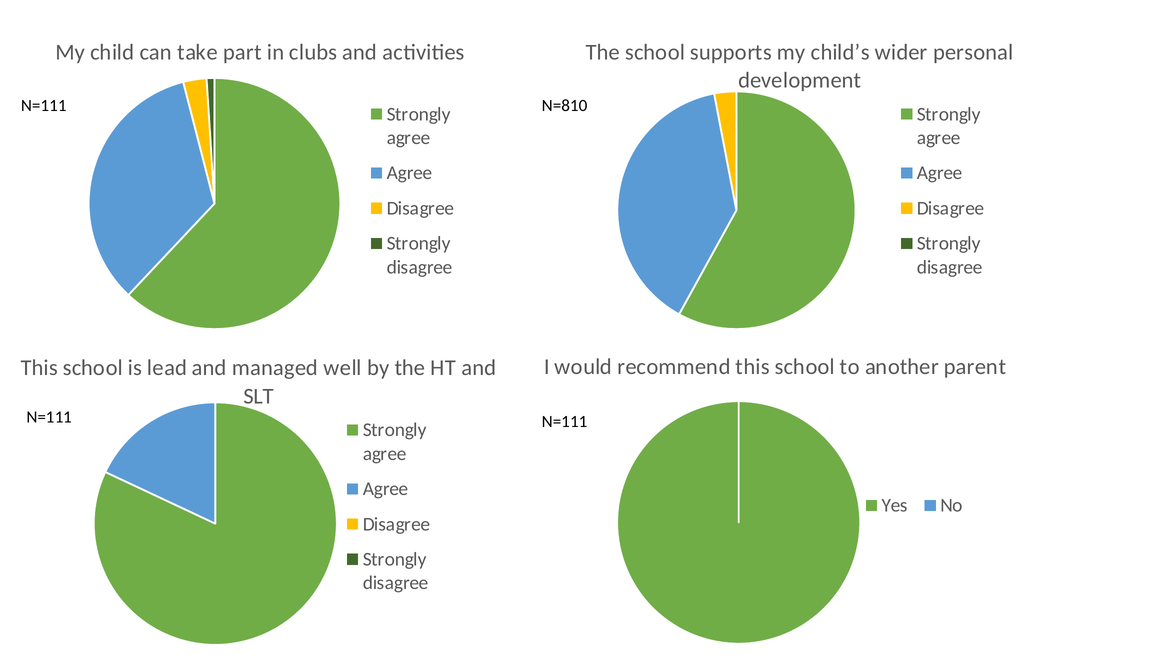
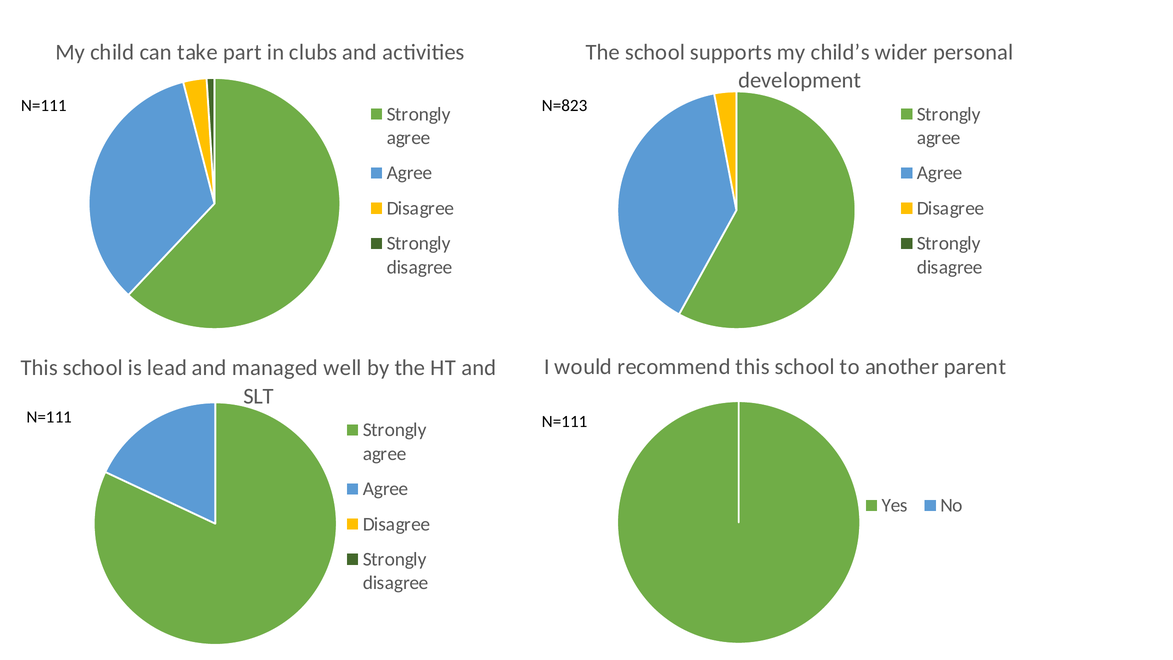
N=810: N=810 -> N=823 (565, 106)
